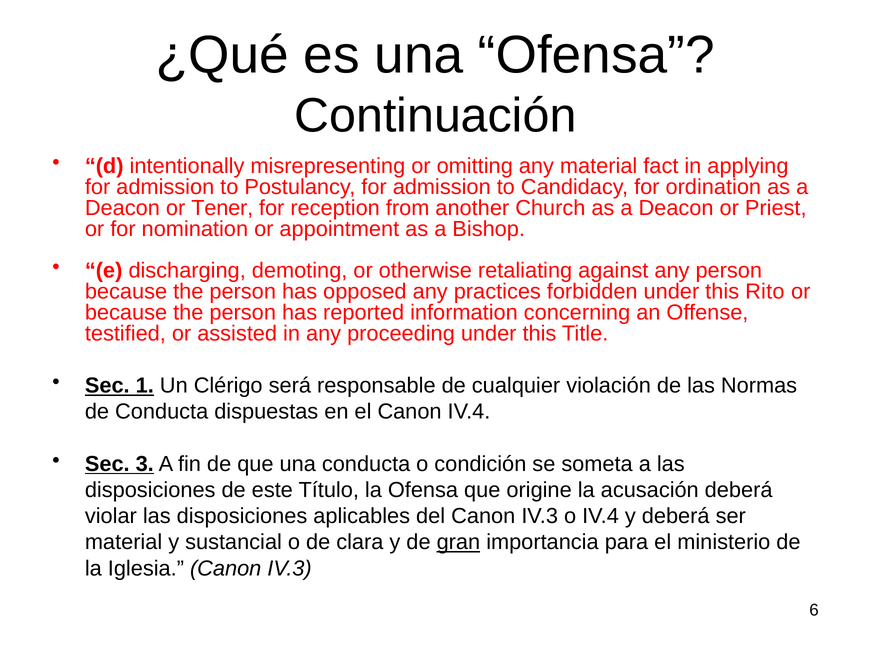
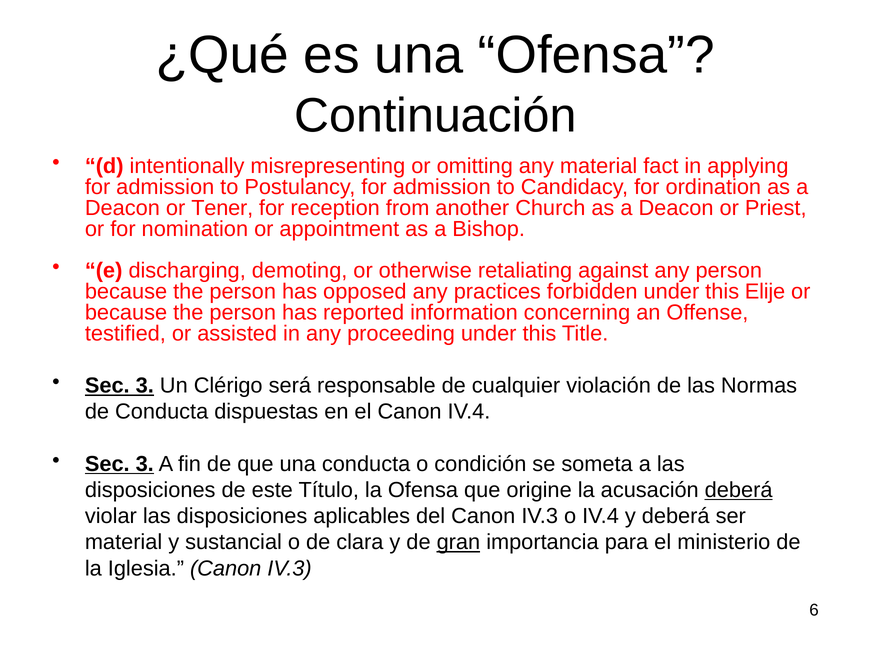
Rito: Rito -> Elije (765, 292)
1: 1 -> 3 (145, 386)
deberá underline: none -> present (739, 490)
